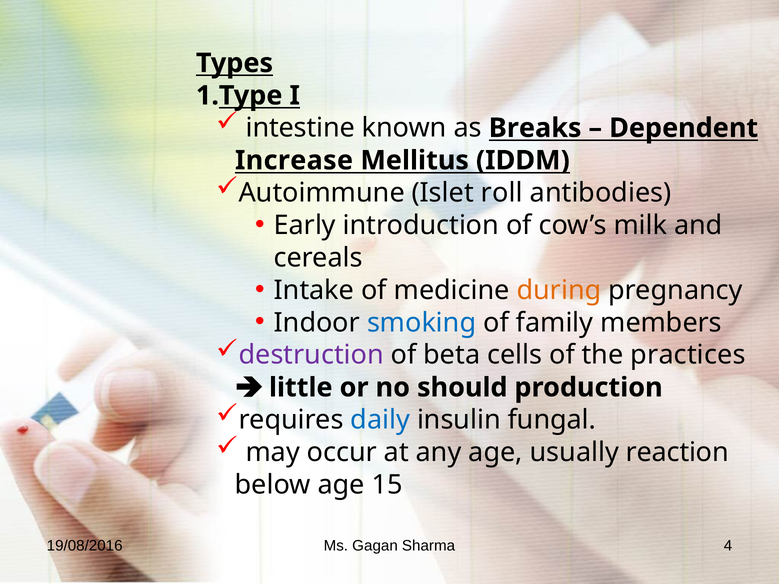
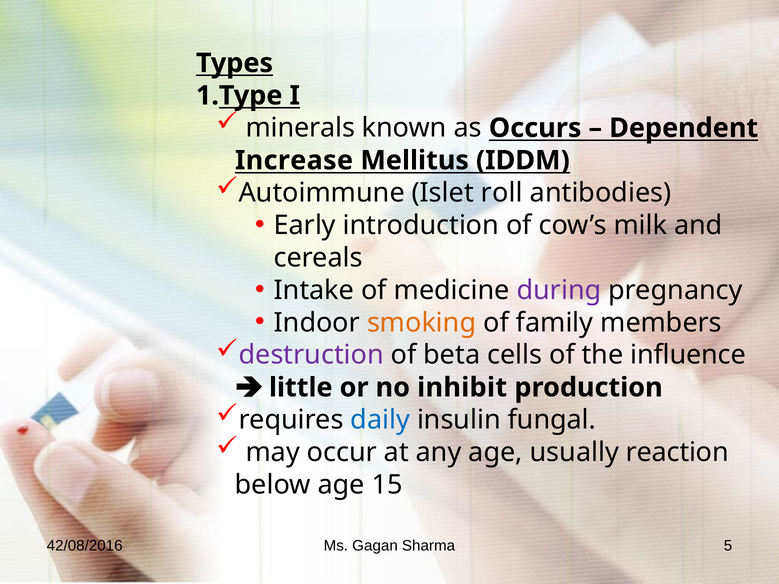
intestine: intestine -> minerals (300, 128)
Breaks: Breaks -> Occurs (535, 128)
during colour: orange -> purple (559, 290)
smoking colour: blue -> orange (422, 323)
practices: practices -> influence (688, 355)
should: should -> inhibit (462, 388)
19/08/2016: 19/08/2016 -> 42/08/2016 (85, 546)
4: 4 -> 5 (728, 546)
